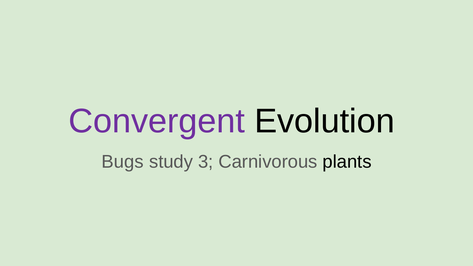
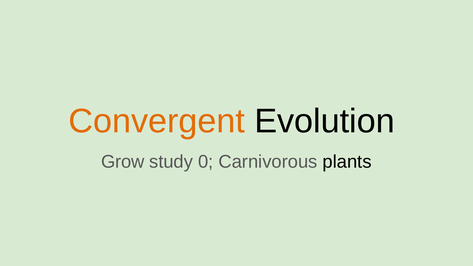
Convergent colour: purple -> orange (157, 121)
Bugs: Bugs -> Grow (123, 162)
3: 3 -> 0 (206, 162)
